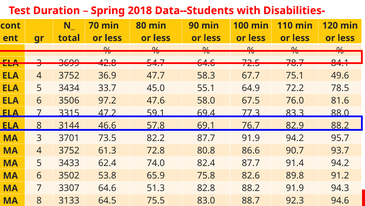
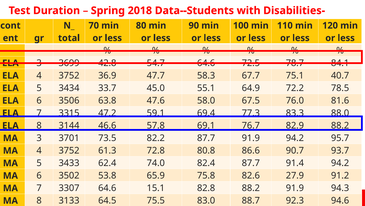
49.6: 49.6 -> 40.7 (340, 75)
97.2: 97.2 -> 63.8 (107, 100)
89.8: 89.8 -> 27.9 (295, 175)
51.3: 51.3 -> 15.1 (156, 188)
